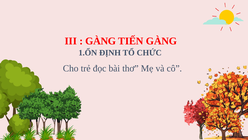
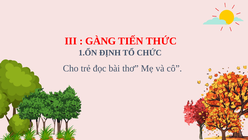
TIẾN GÀNG: GÀNG -> THỨC (161, 41)
